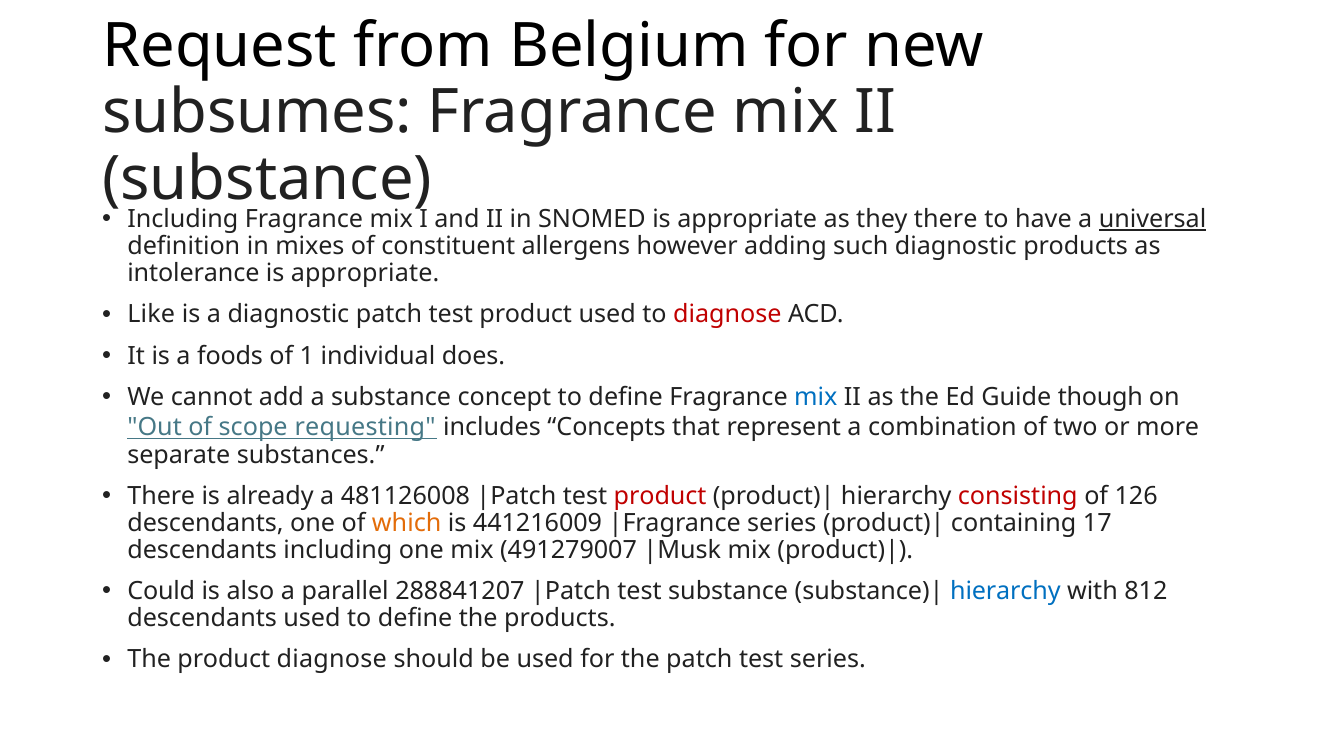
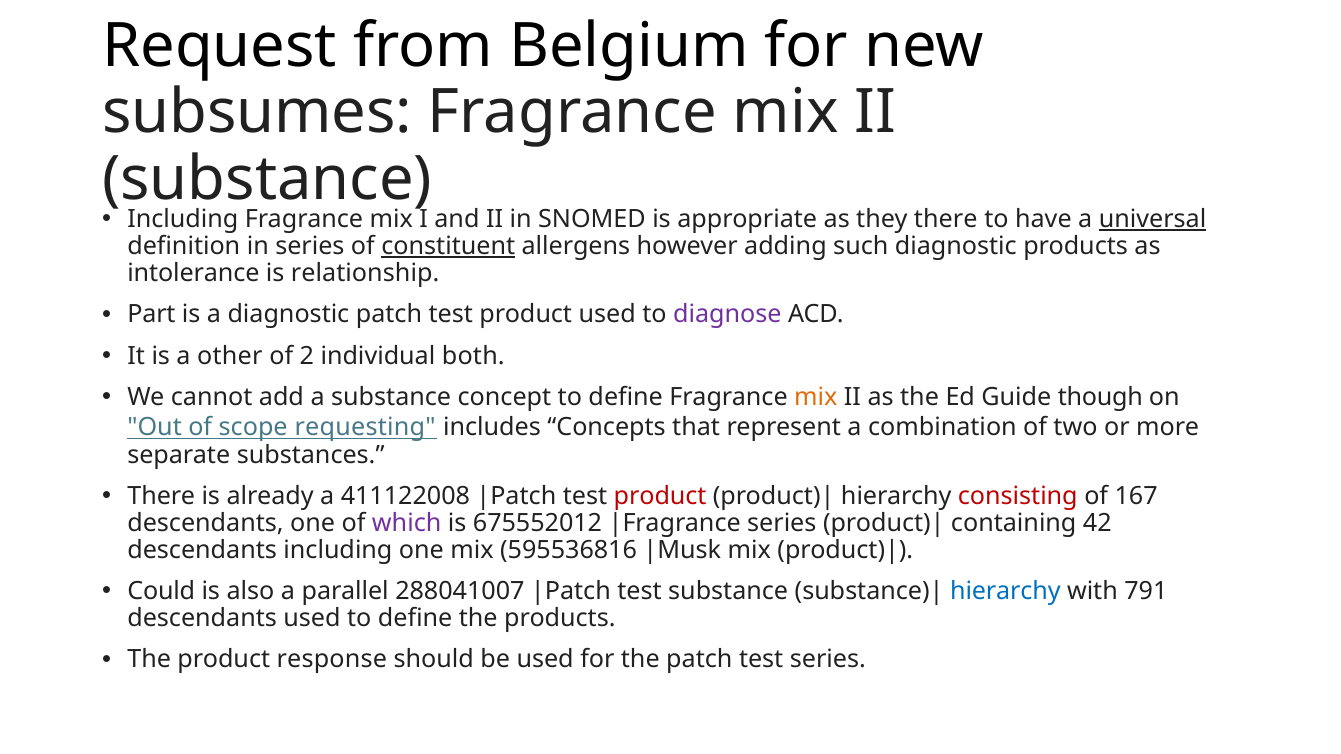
in mixes: mixes -> series (310, 246)
constituent underline: none -> present (448, 246)
appropriate: appropriate -> relationship (365, 274)
Like: Like -> Part (151, 315)
diagnose colour: red -> purple (727, 315)
foods: foods -> other (230, 356)
1: 1 -> 2 (307, 356)
does: does -> both (473, 356)
mix colour: blue -> orange (816, 397)
481126008: 481126008 -> 411122008 (405, 496)
126: 126 -> 167 (1136, 496)
which colour: orange -> purple (407, 523)
441216009: 441216009 -> 675552012 (538, 523)
17: 17 -> 42 (1097, 523)
491279007: 491279007 -> 595536816 (569, 550)
288841207: 288841207 -> 288041007 (460, 592)
812: 812 -> 791 (1146, 592)
product diagnose: diagnose -> response (332, 660)
